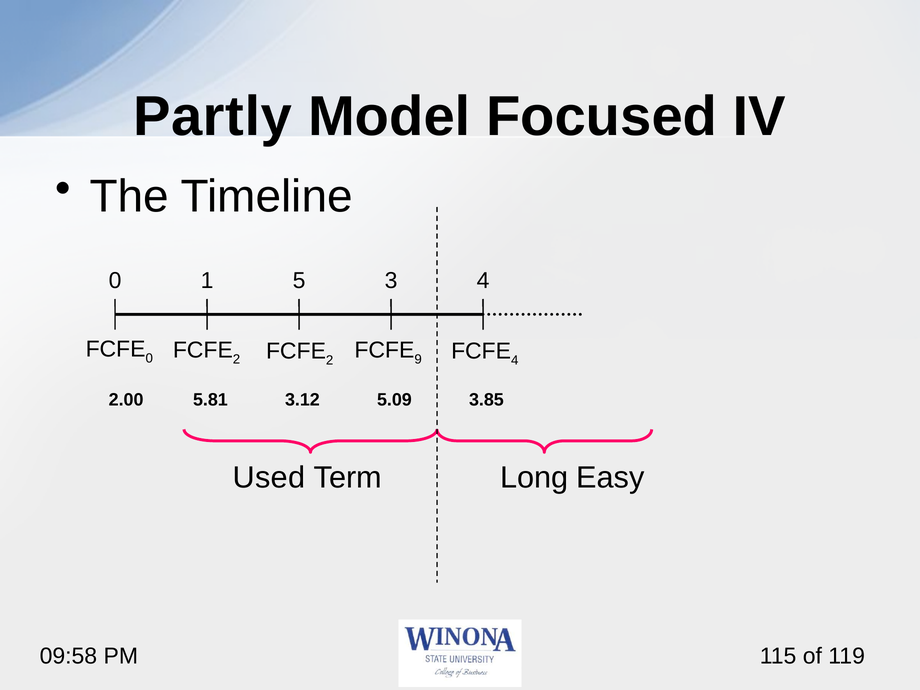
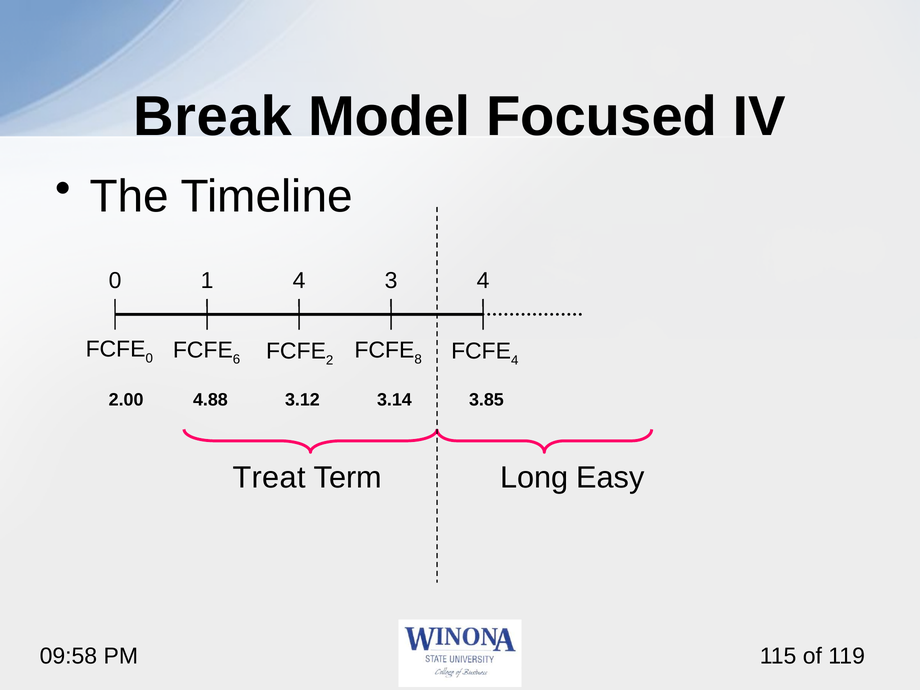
Partly: Partly -> Break (213, 117)
1 5: 5 -> 4 (299, 281)
2: 2 -> 6 (237, 359)
9: 9 -> 8 (418, 359)
5.81: 5.81 -> 4.88 (210, 400)
5.09: 5.09 -> 3.14 (394, 400)
Used: Used -> Treat (269, 477)
